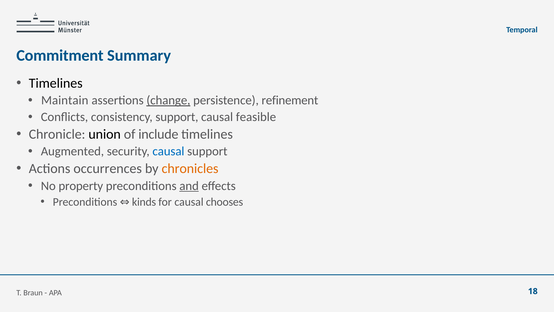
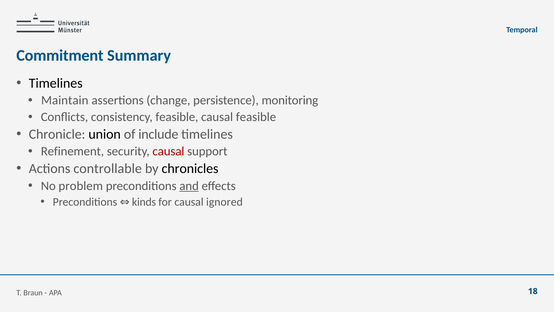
change underline: present -> none (168, 100)
refinement: refinement -> monitoring (290, 100)
consistency support: support -> feasible (177, 117)
Augmented: Augmented -> Refinement (72, 151)
causal colour: blue -> red (168, 151)
occurrences: occurrences -> controllable (108, 168)
chronicles colour: orange -> black (190, 168)
property: property -> problem (81, 186)
chooses: chooses -> ignored (224, 202)
